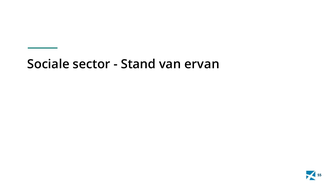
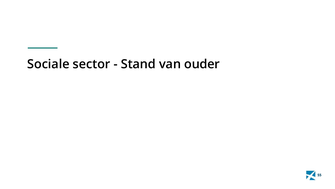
ervan: ervan -> ouder (202, 64)
